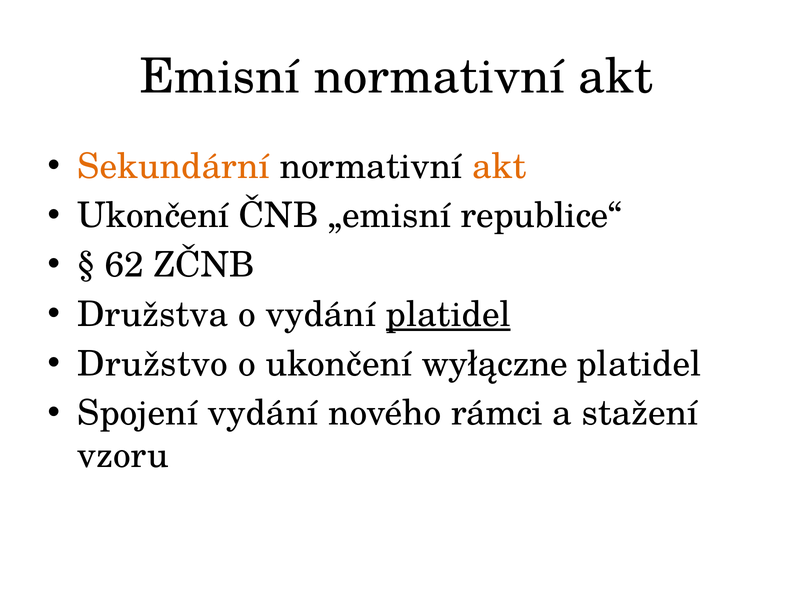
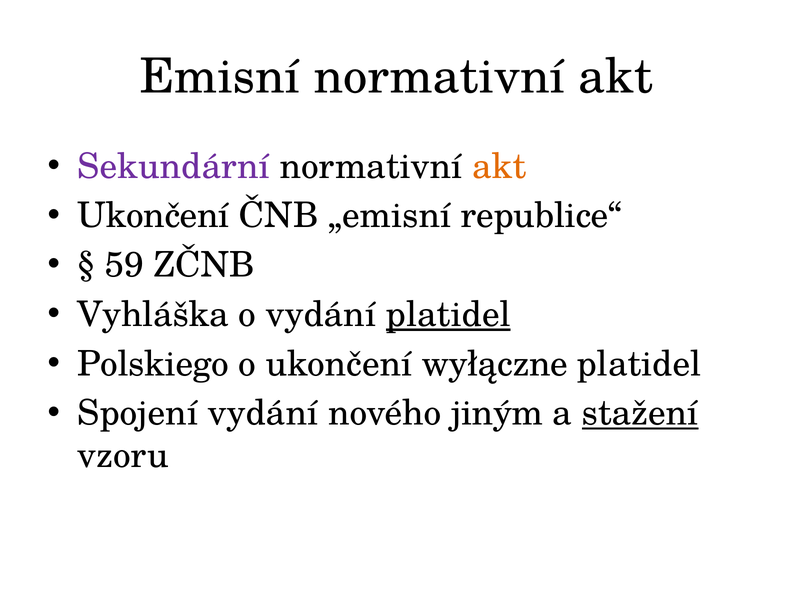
Sekundární colour: orange -> purple (174, 166)
62: 62 -> 59 (124, 265)
Družstva: Družstva -> Vyhláška (153, 314)
Družstvo: Družstvo -> Polskiego (153, 364)
rámci: rámci -> jiným (497, 413)
stažení underline: none -> present (640, 413)
